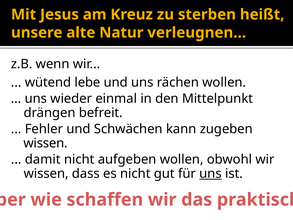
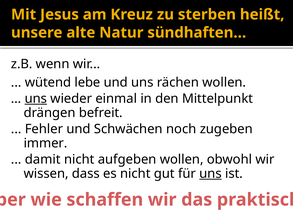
verleugnen…: verleugnen… -> sündhaften… (197, 33)
uns underline: none -> present (36, 99)
kann: kann -> noch (181, 129)
wissen: wissen -> immer (46, 143)
